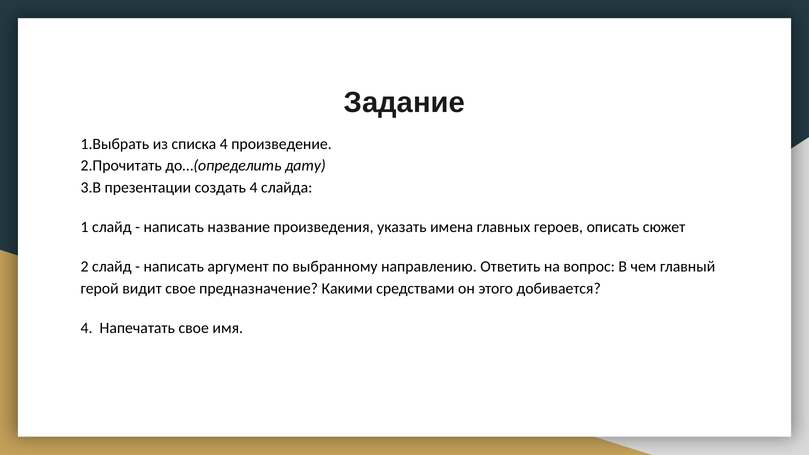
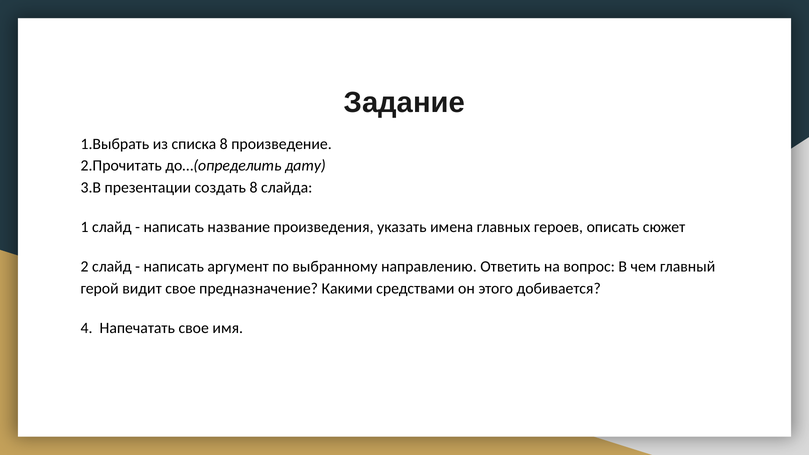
списка 4: 4 -> 8 (224, 144)
создать 4: 4 -> 8 (253, 187)
